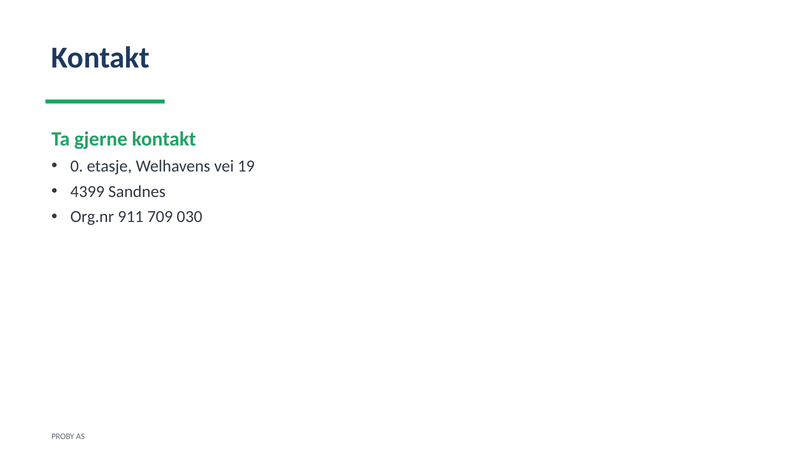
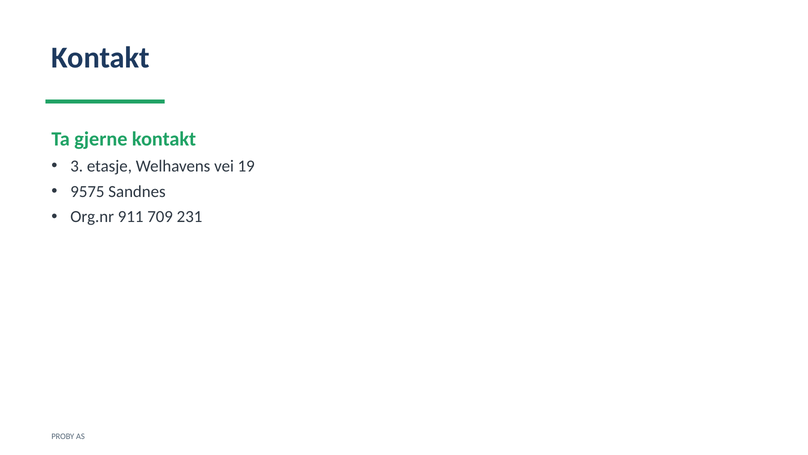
0: 0 -> 3 (77, 166)
4399: 4399 -> 9575 (87, 191)
030: 030 -> 231 (190, 217)
